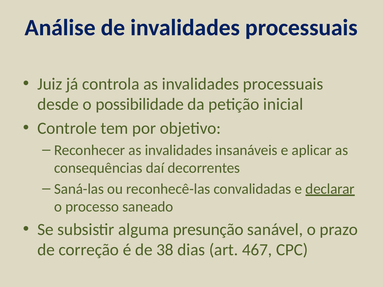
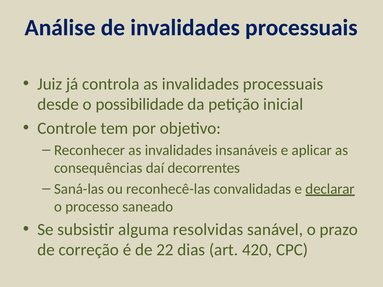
presunção: presunção -> resolvidas (208, 230)
38: 38 -> 22 (165, 250)
467: 467 -> 420 (257, 250)
